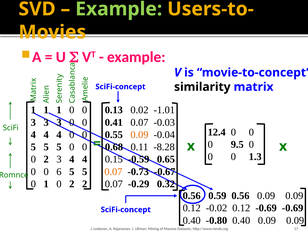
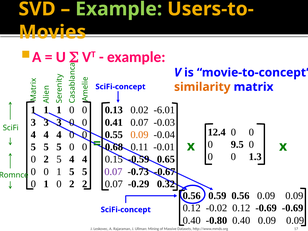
similarity colour: black -> orange (202, 87)
-1.01: -1.01 -> -6.01 (164, 110)
-8.28: -8.28 -> -0.01 (164, 147)
2 3: 3 -> 5 (59, 159)
0 0 6: 6 -> 1 (59, 172)
0.07 colour: orange -> purple (113, 172)
